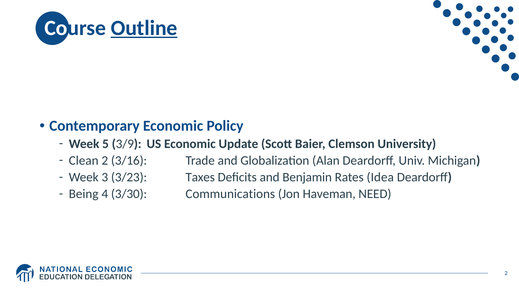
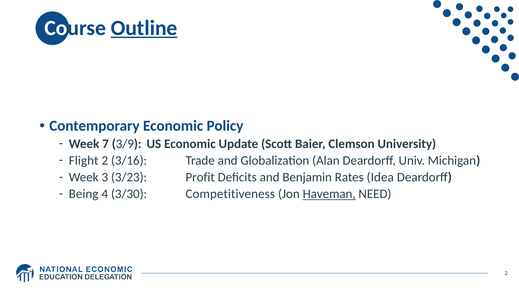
5: 5 -> 7 (106, 144)
Clean: Clean -> Flight (84, 161)
Taxes: Taxes -> Profit (200, 177)
Communications: Communications -> Competitiveness (230, 194)
Haveman underline: none -> present (329, 194)
